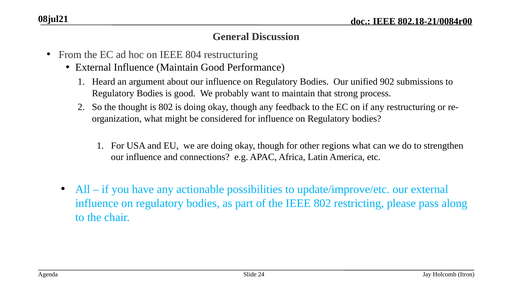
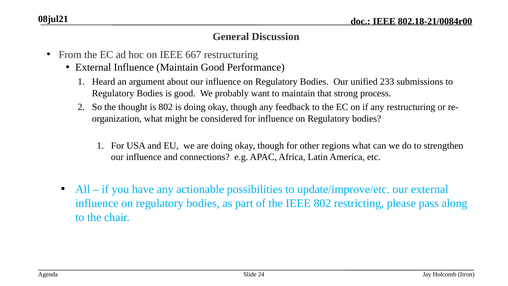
804: 804 -> 667 (193, 55)
902: 902 -> 233 (387, 82)
